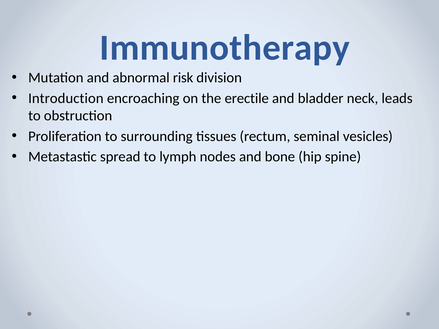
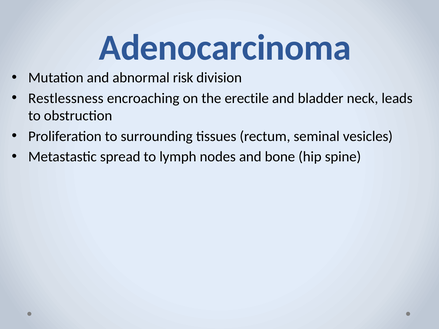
Immunotherapy: Immunotherapy -> Adenocarcinoma (225, 48)
Introduction: Introduction -> Restlessness (66, 98)
